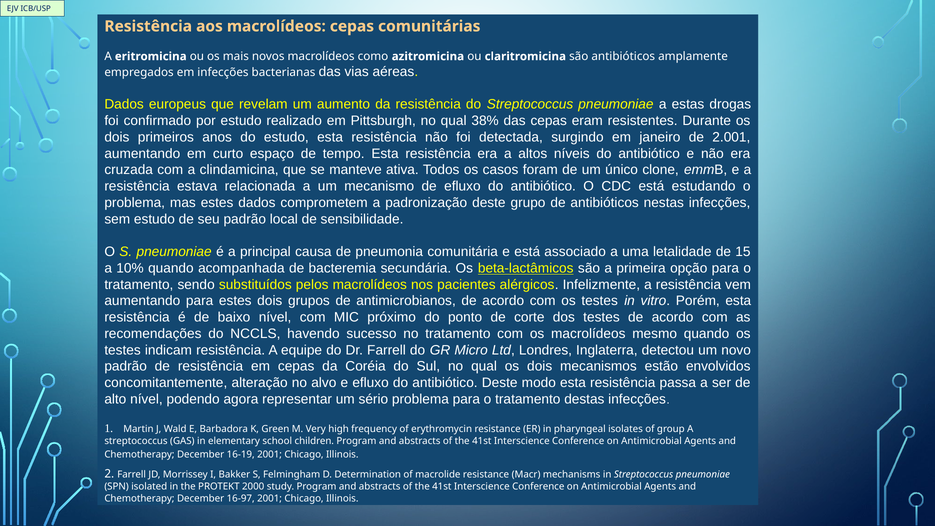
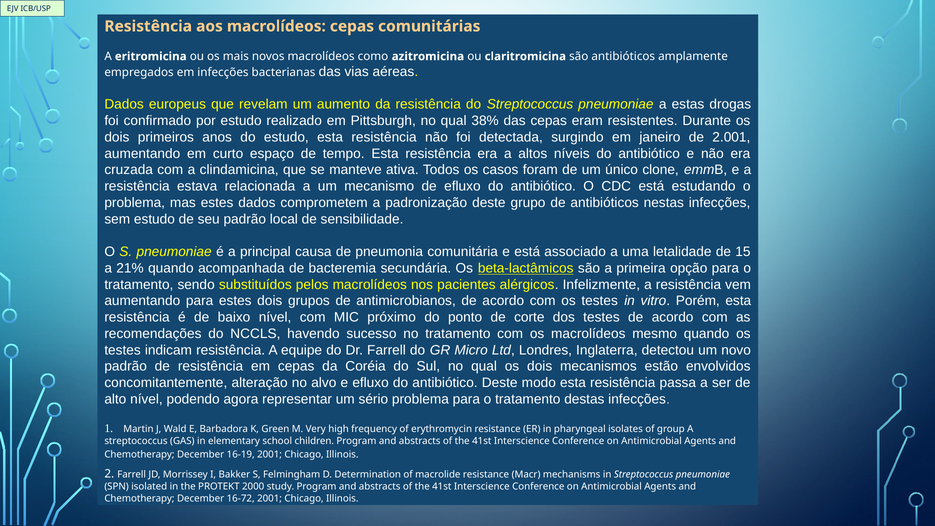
10%: 10% -> 21% (130, 268)
16-97: 16-97 -> 16-72 (241, 498)
